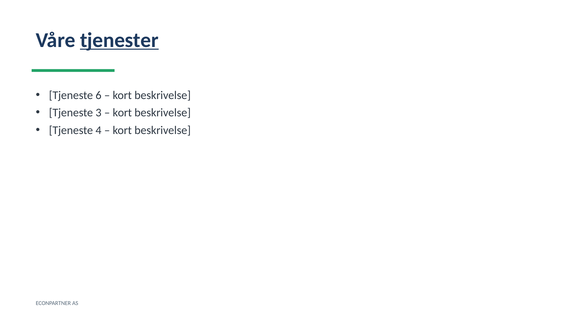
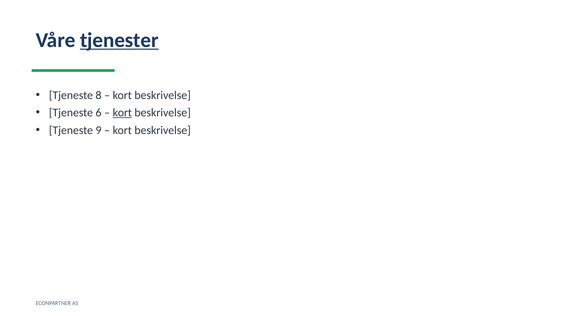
6: 6 -> 8 (99, 95)
3: 3 -> 6 (99, 113)
kort underline: none -> present (122, 113)
4: 4 -> 9 (99, 130)
